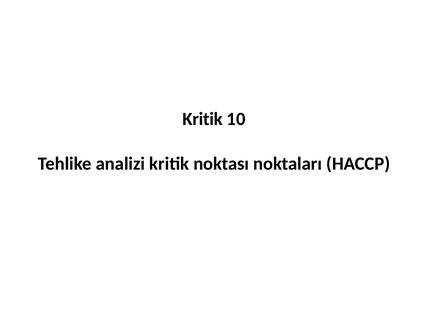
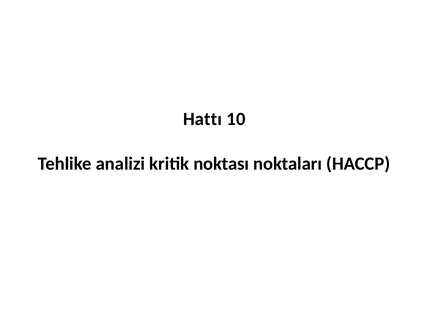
Kritik: Kritik -> Hattı (203, 119)
